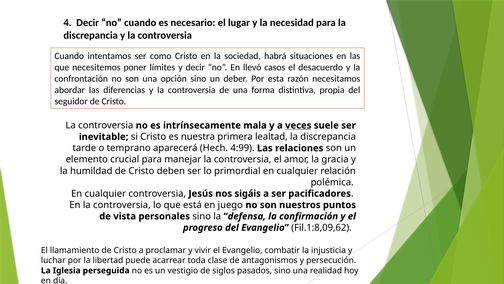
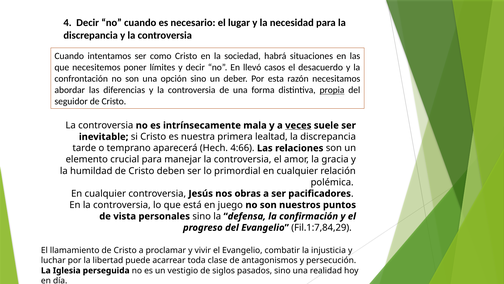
propia underline: none -> present (332, 90)
4:99: 4:99 -> 4:66 (242, 148)
sigáis: sigáis -> obras (248, 193)
Fil.1:8,09,62: Fil.1:8,09,62 -> Fil.1:7,84,29 (321, 227)
